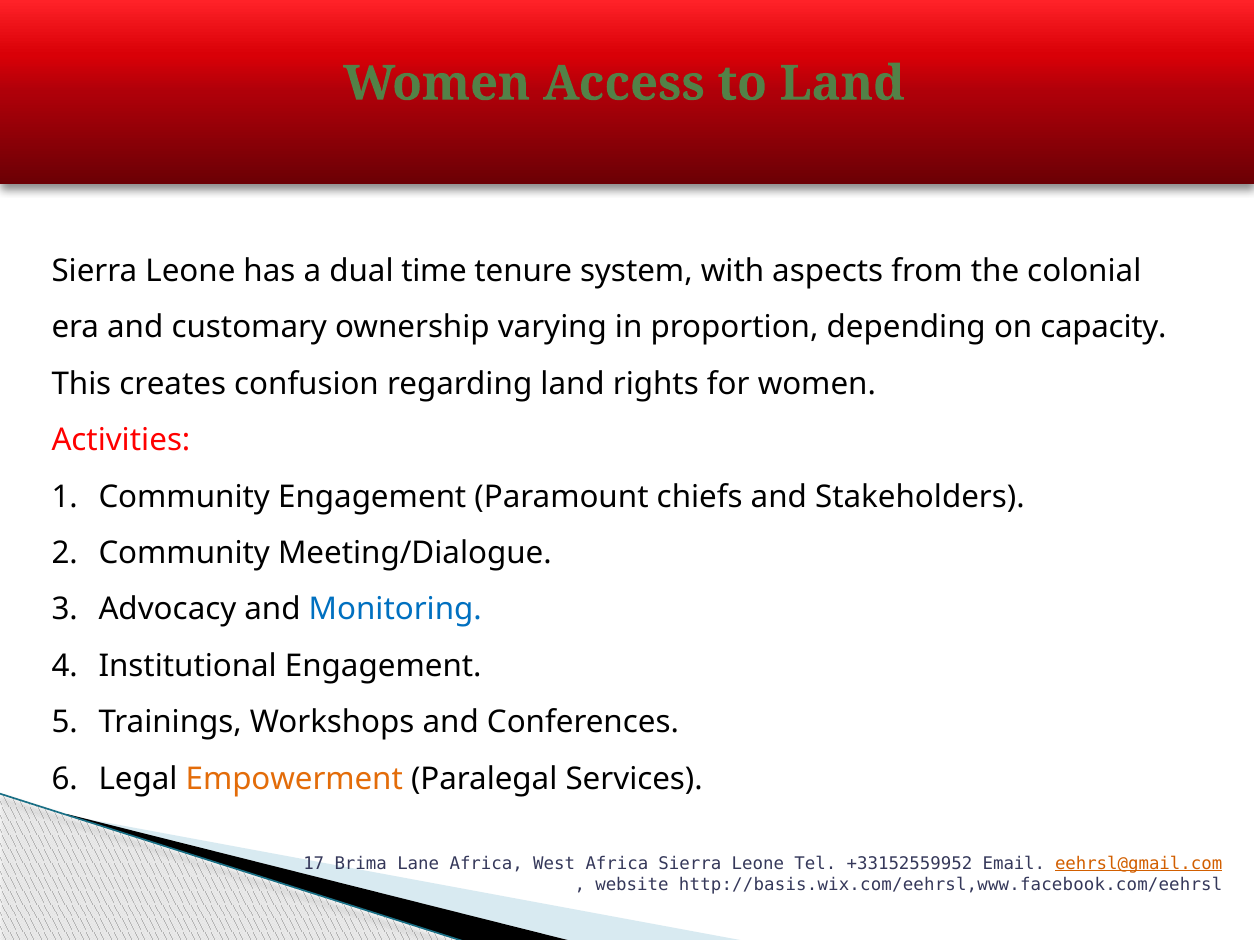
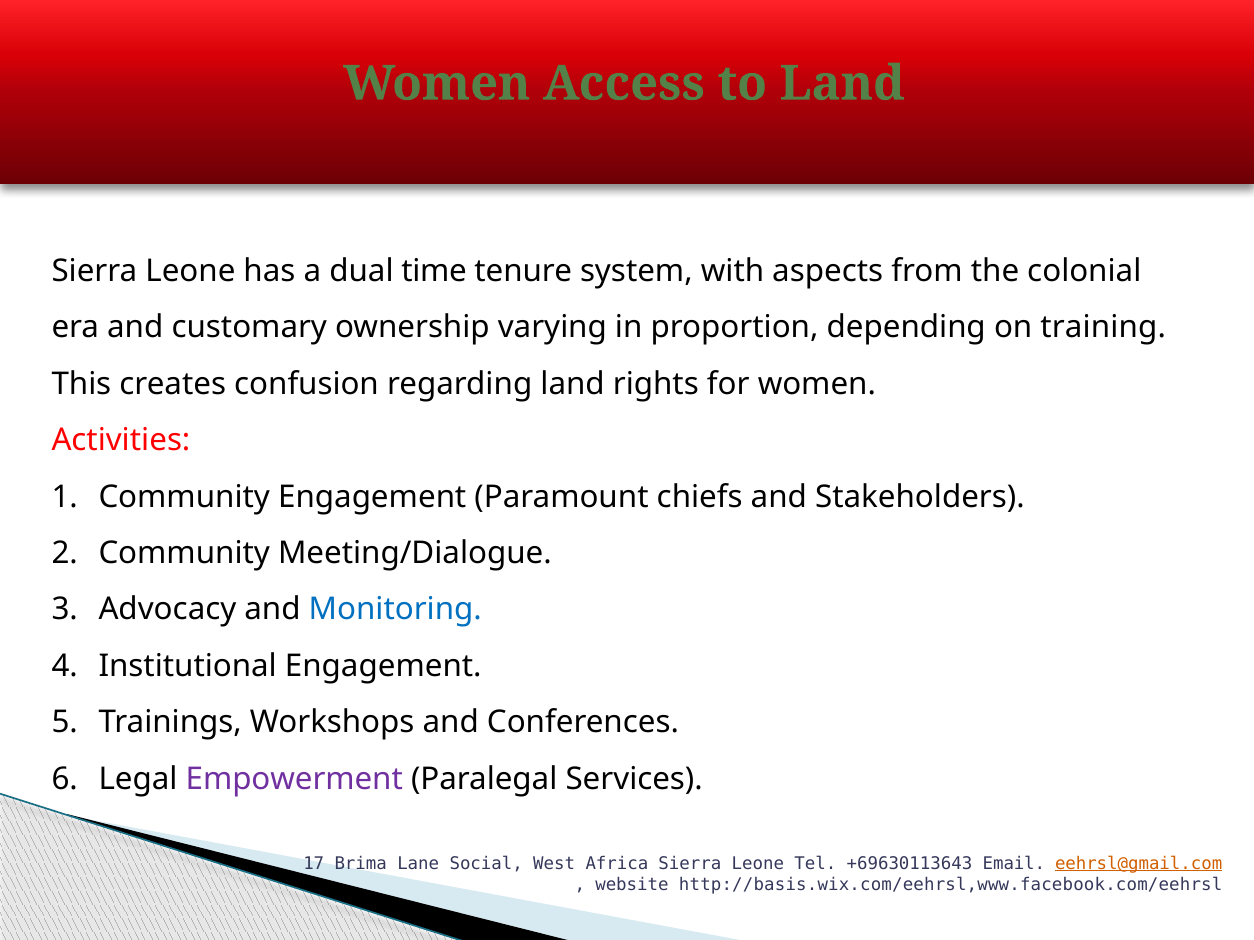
capacity: capacity -> training (1103, 328)
Empowerment colour: orange -> purple (294, 779)
Lane Africa: Africa -> Social (486, 864)
+33152559952: +33152559952 -> +69630113643 (909, 864)
